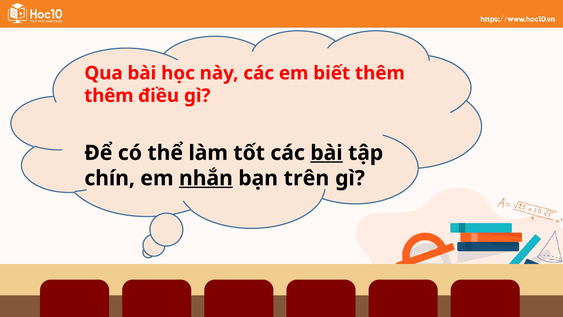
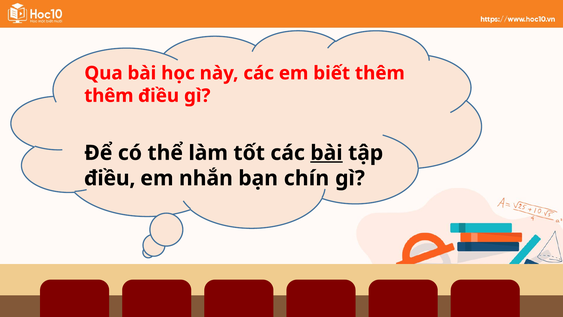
chín: chín -> điều (110, 178)
nhắn underline: present -> none (206, 178)
trên: trên -> chín (306, 178)
